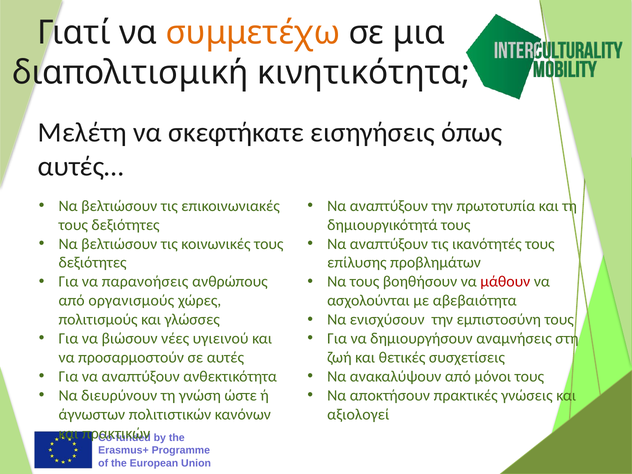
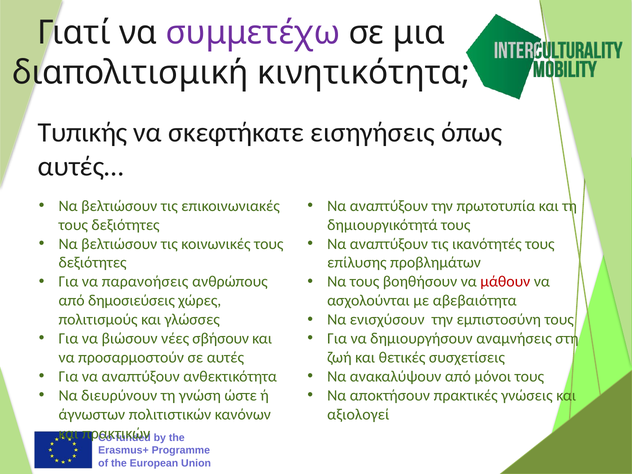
συμμετέχω colour: orange -> purple (253, 33)
Μελέτη: Μελέτη -> Τυπικής (83, 133)
οργανισμούς: οργανισμούς -> δημοσιεύσεις (131, 301)
υγιεινού: υγιεινού -> σβήσουν (221, 339)
